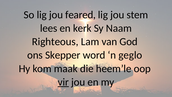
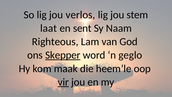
feared: feared -> verlos (80, 15)
lees: lees -> laat (49, 28)
kerk: kerk -> sent (82, 28)
Skepper underline: none -> present (63, 55)
